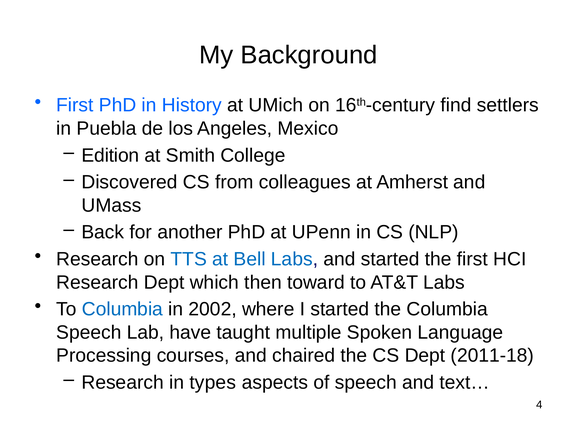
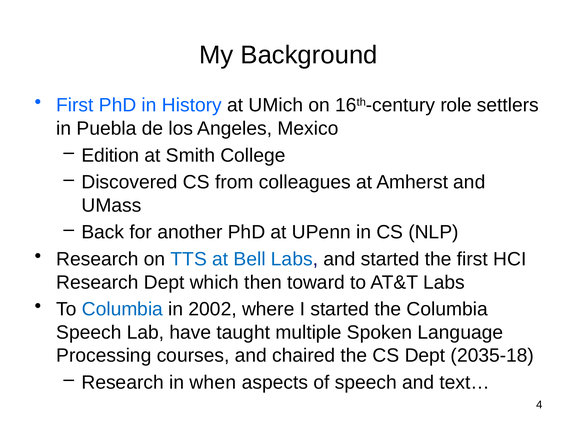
find: find -> role (456, 105)
2011-18: 2011-18 -> 2035-18 (492, 355)
types: types -> when (213, 382)
